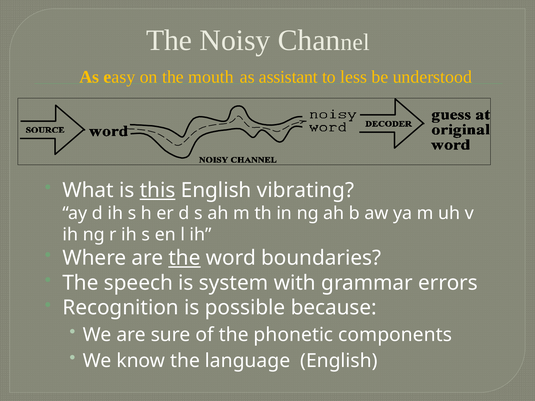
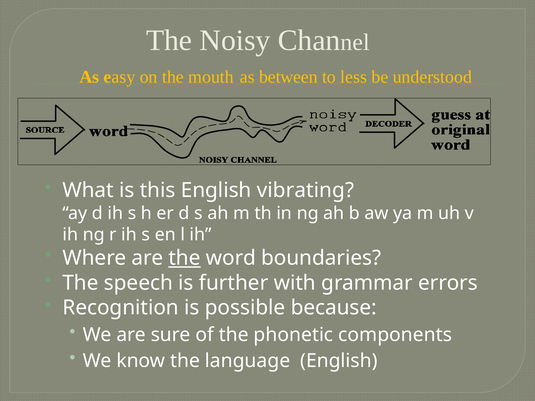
assistant: assistant -> between (288, 77)
this underline: present -> none (158, 190)
system: system -> further (234, 283)
